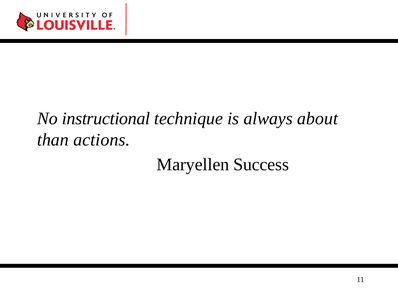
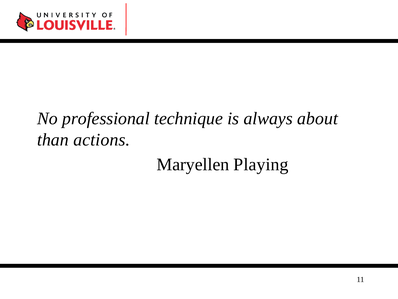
instructional: instructional -> professional (106, 118)
Success: Success -> Playing (261, 164)
